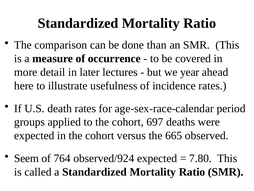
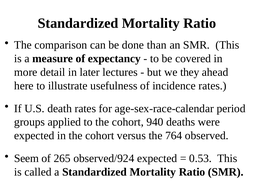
occurrence: occurrence -> expectancy (114, 58)
year: year -> they (190, 72)
697: 697 -> 940 (155, 122)
665: 665 -> 764 (174, 135)
764: 764 -> 265 (62, 158)
7.80: 7.80 -> 0.53 (200, 158)
